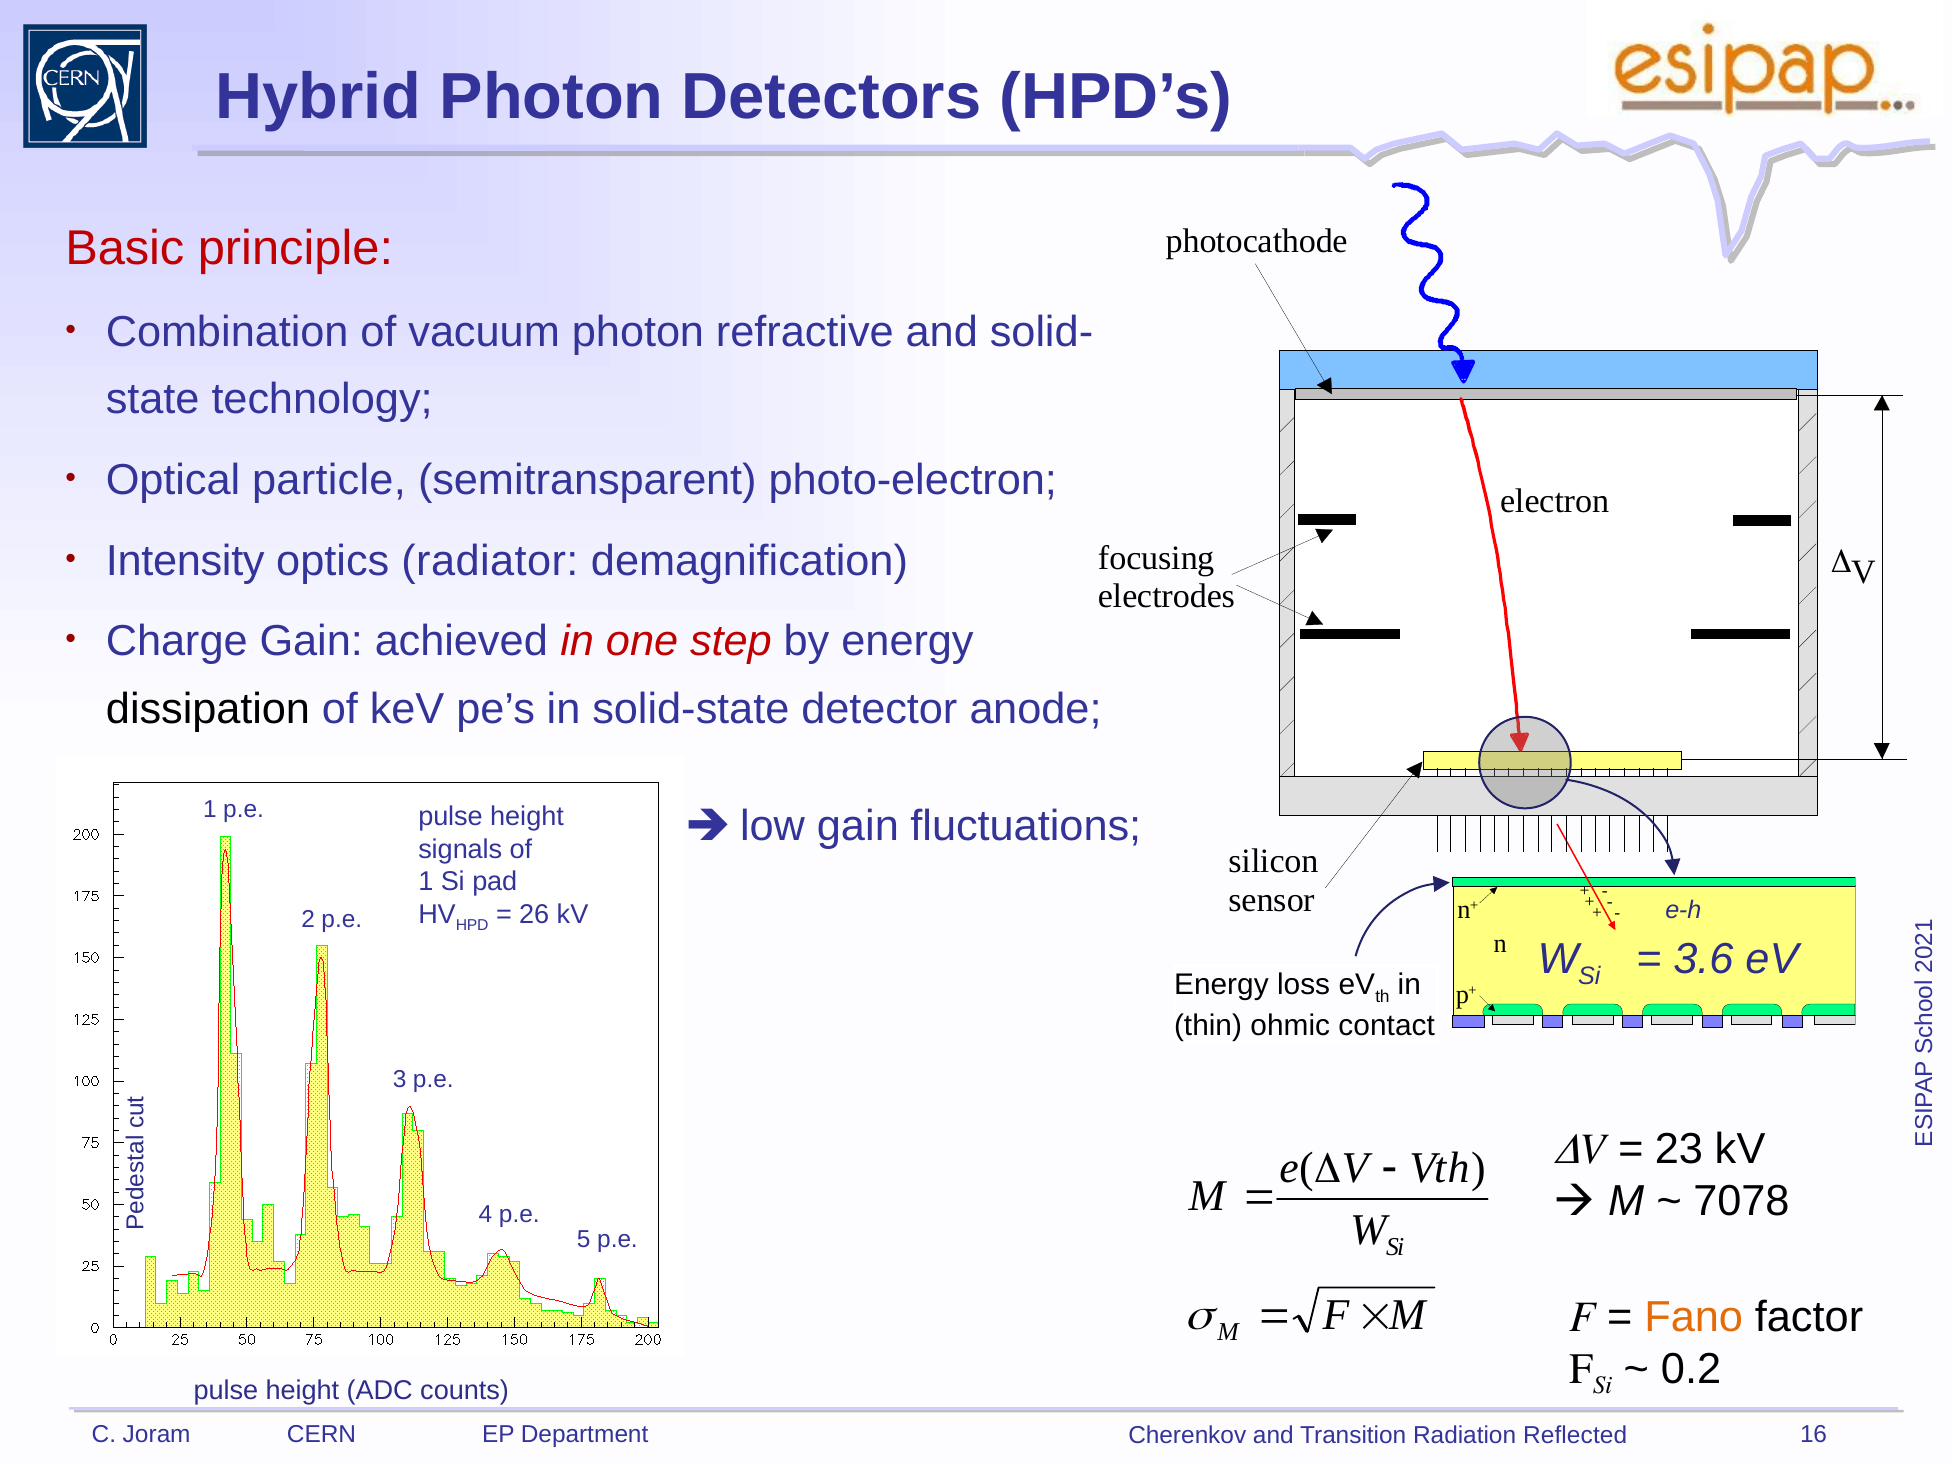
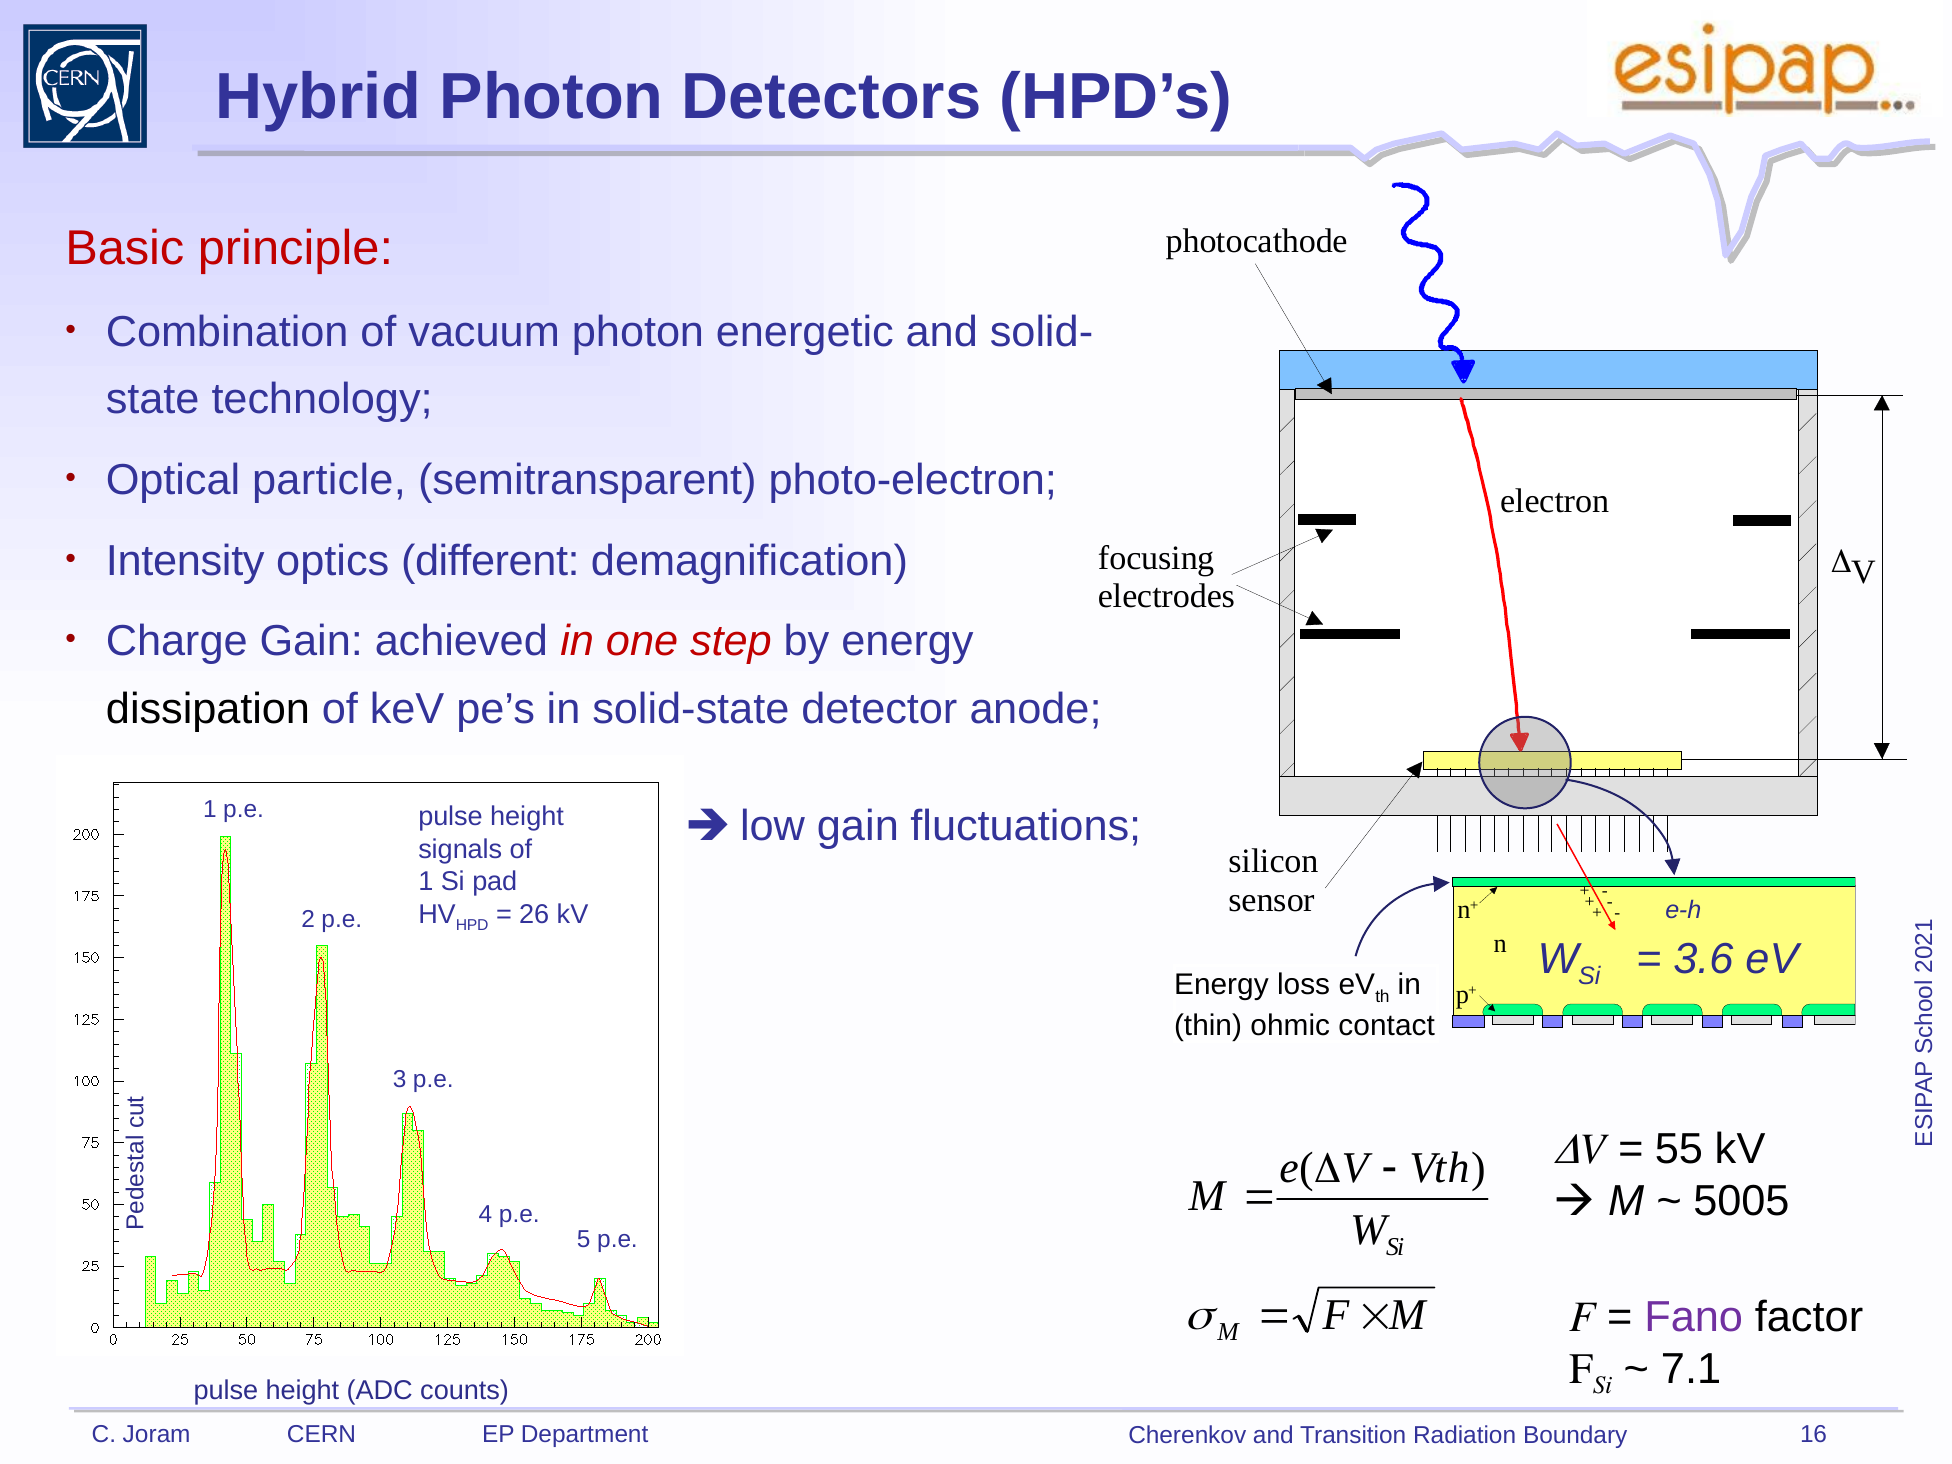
refractive: refractive -> energetic (805, 332)
radiator: radiator -> different (490, 561)
23: 23 -> 55 (1679, 1149)
7078: 7078 -> 5005 (1741, 1201)
Fano colour: orange -> purple (1694, 1317)
0.2: 0.2 -> 7.1 (1691, 1369)
Reflected: Reflected -> Boundary (1575, 1435)
